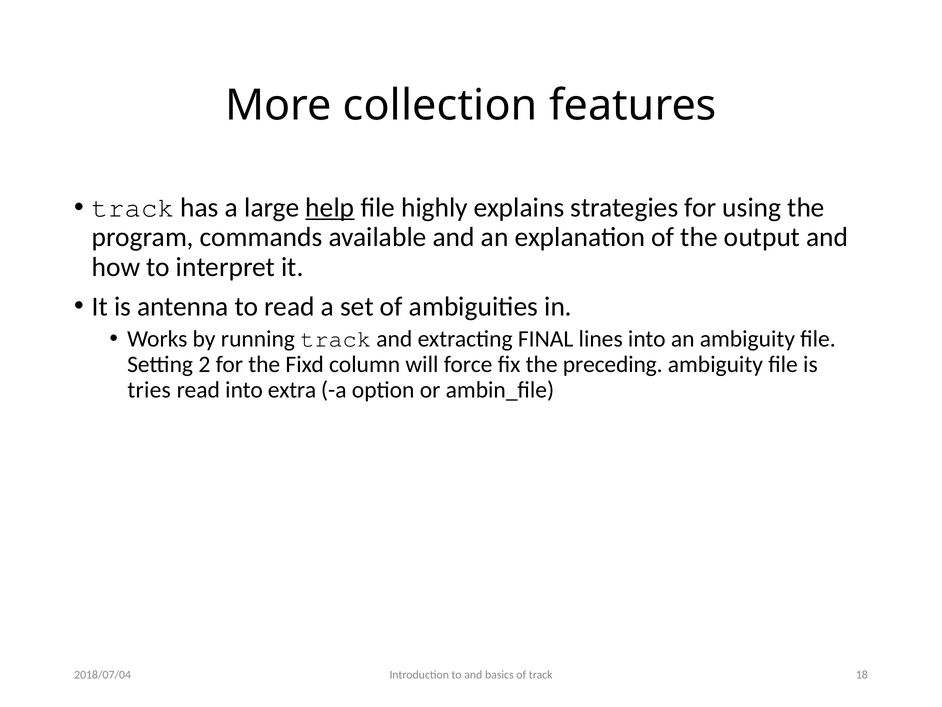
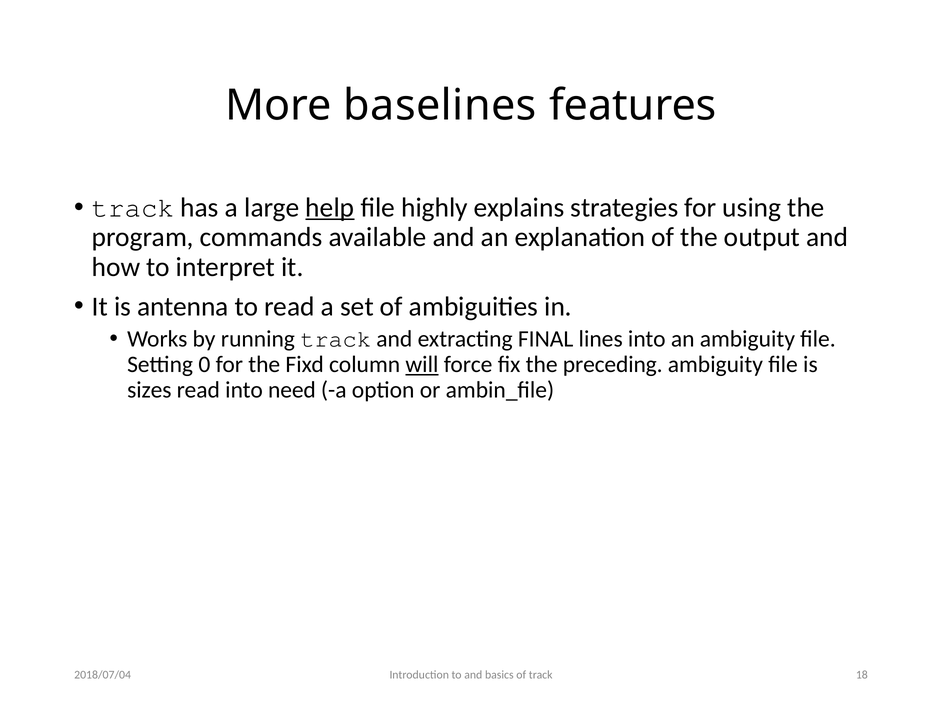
collection: collection -> baselines (440, 106)
2: 2 -> 0 (204, 364)
will underline: none -> present (422, 364)
tries: tries -> sizes (149, 390)
extra: extra -> need (292, 390)
